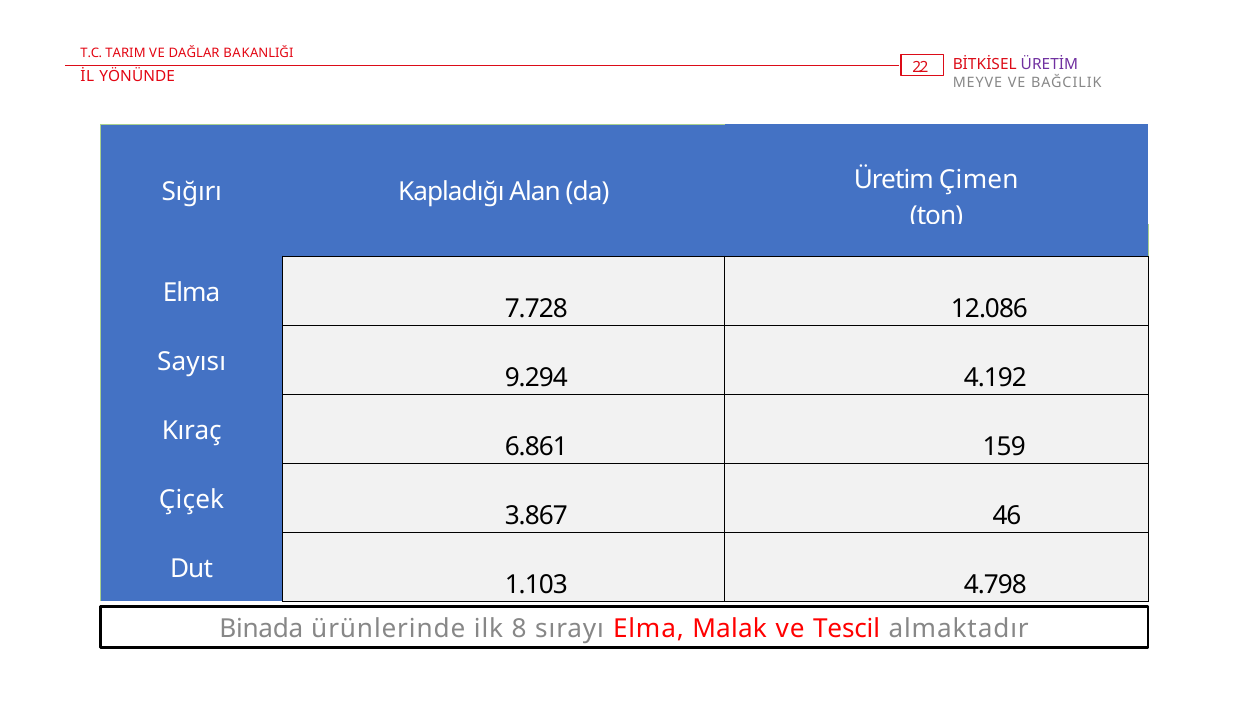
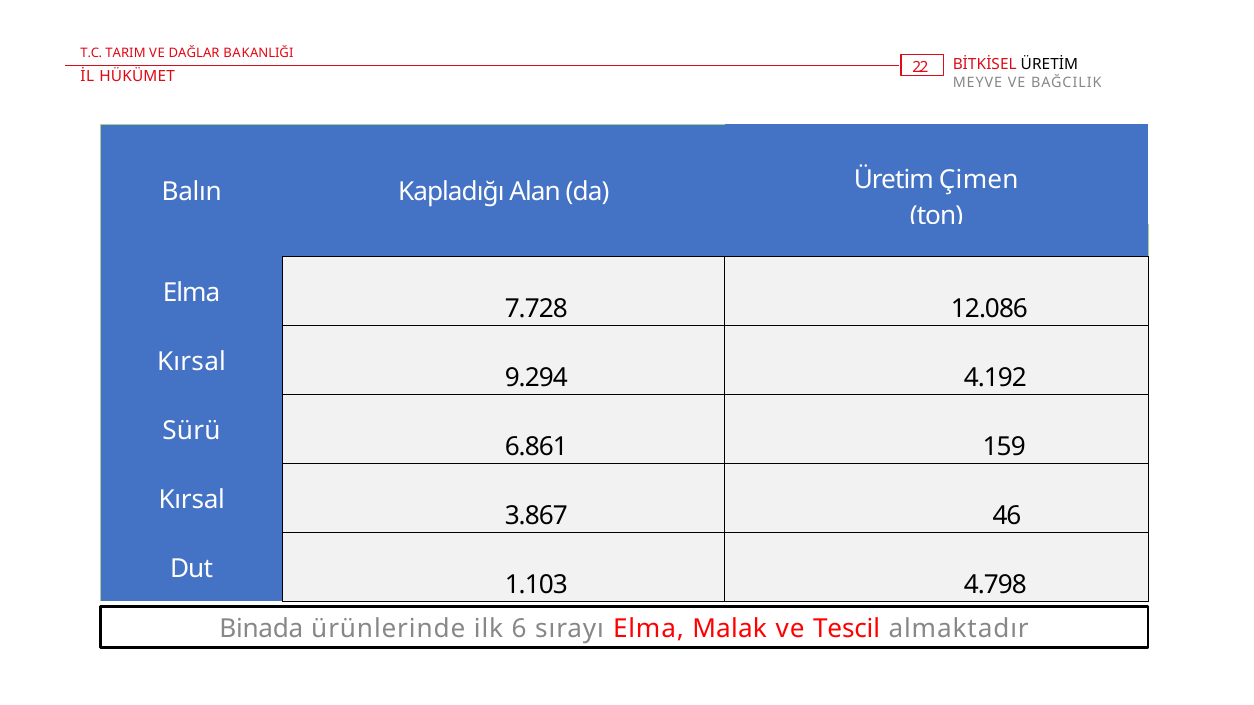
ÜRETİM colour: purple -> black (1049, 64)
YÖNÜNDE: YÖNÜNDE -> HÜKÜMET (137, 77)
Sığırı: Sığırı -> Balın (192, 192)
Sayısı: Sayısı -> Kırsal (191, 362)
Kıraç: Kıraç -> Sürü (191, 431)
Çiçek: Çiçek -> Kırsal (192, 500)
8: 8 -> 6 (519, 629)
